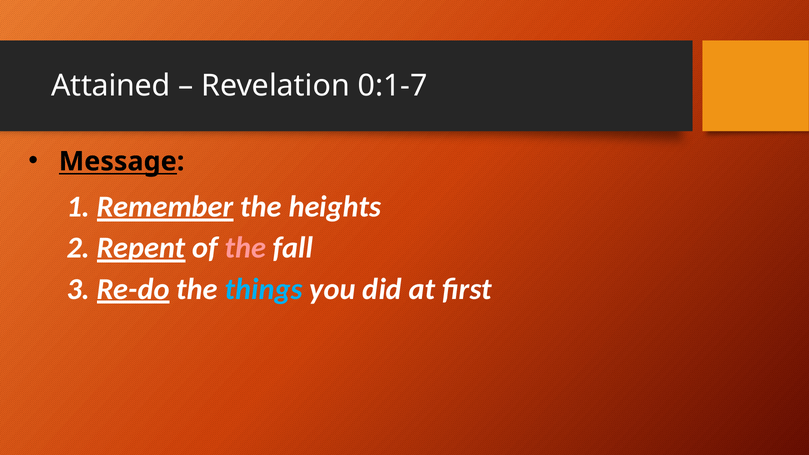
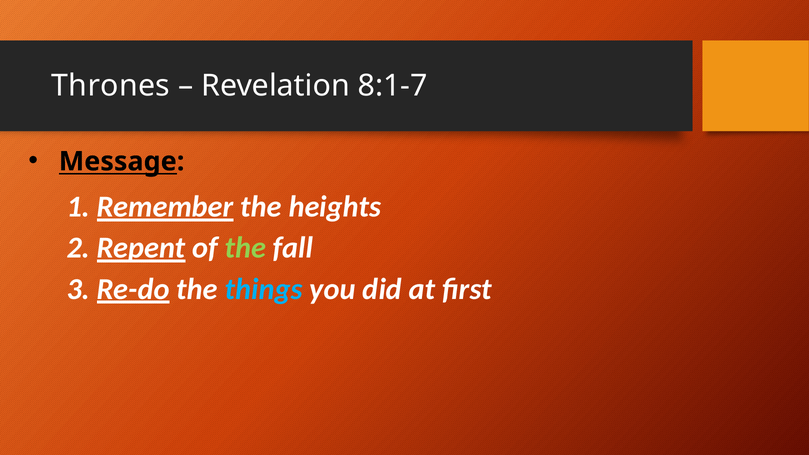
Attained: Attained -> Thrones (111, 86)
0:1-7: 0:1-7 -> 8:1-7 (393, 86)
the colour: pink -> light green (245, 248)
